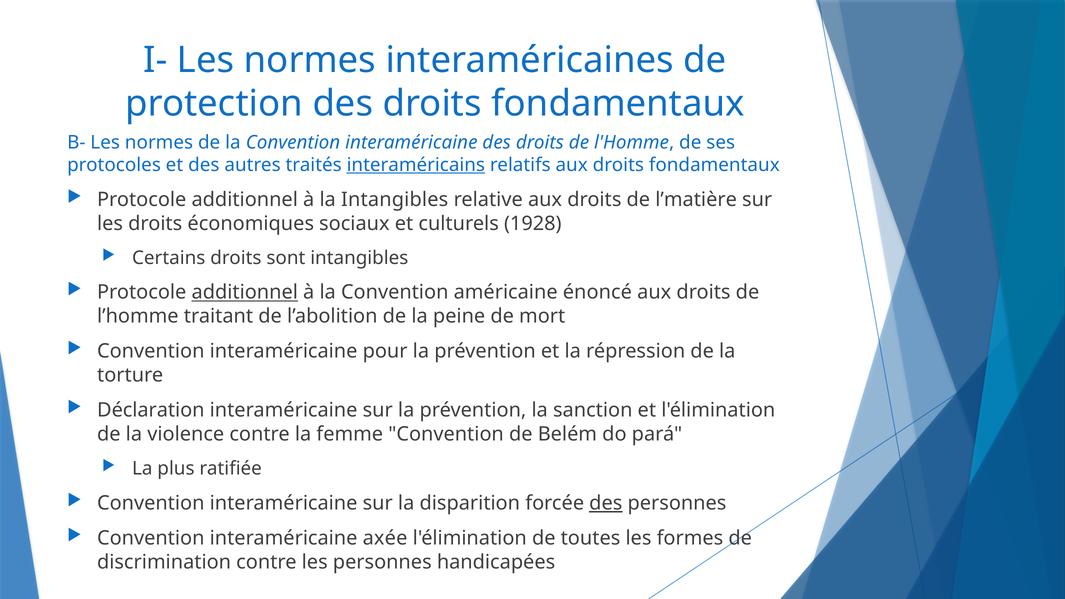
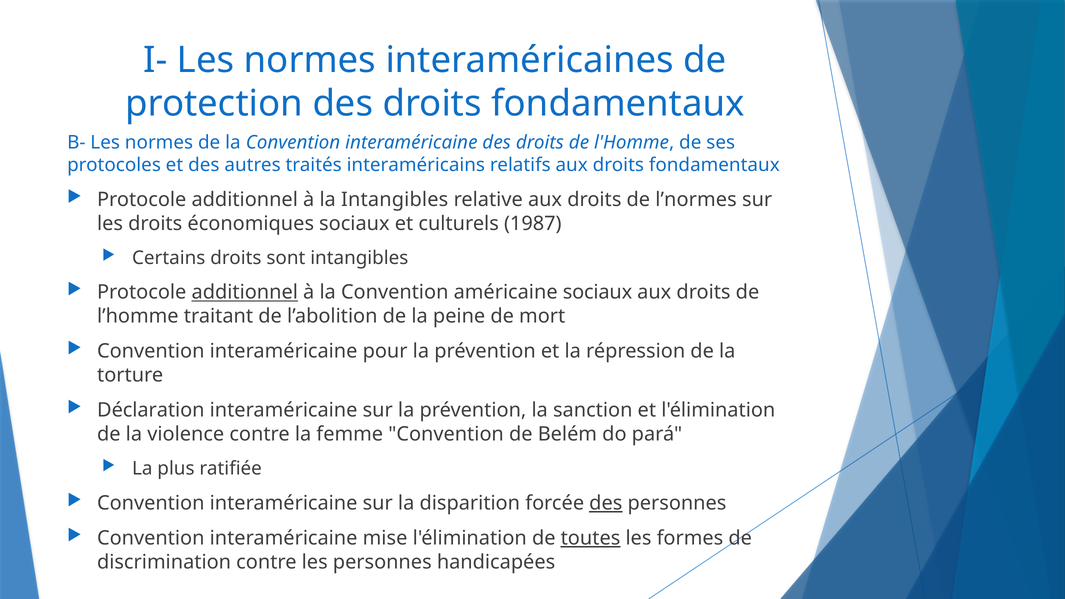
interaméricains underline: present -> none (416, 165)
l’matière: l’matière -> l’normes (696, 200)
1928: 1928 -> 1987 (533, 224)
américaine énoncé: énoncé -> sociaux (597, 292)
axée: axée -> mise (385, 538)
toutes underline: none -> present (590, 538)
